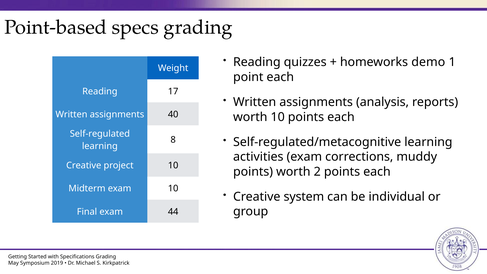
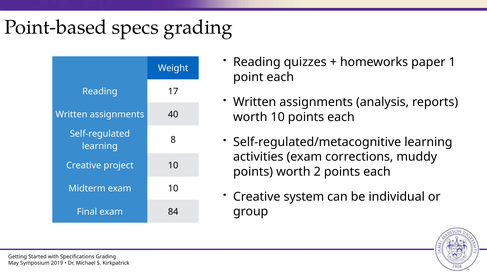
demo: demo -> paper (428, 62)
44: 44 -> 84 (173, 212)
